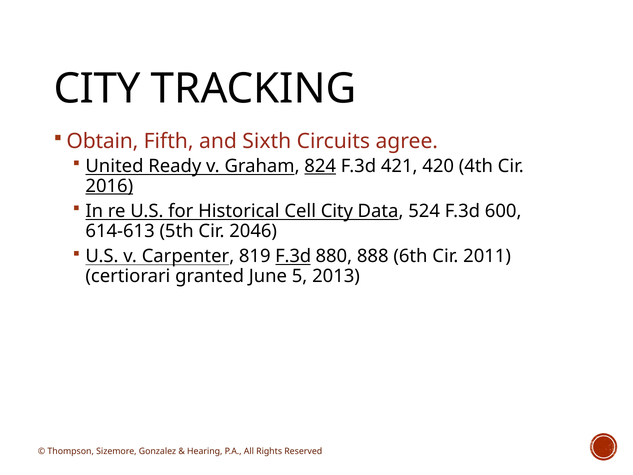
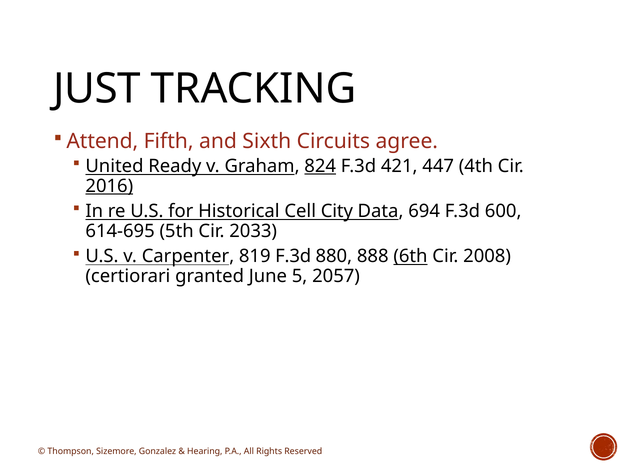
CITY: CITY -> JUST (97, 89)
Obtain: Obtain -> Attend (102, 141)
420: 420 -> 447 (438, 166)
524: 524 -> 694 (424, 211)
614-613: 614-613 -> 614-695 (120, 231)
2046: 2046 -> 2033 (253, 231)
F.3d underline: present -> none (293, 256)
6th underline: none -> present (410, 256)
2011: 2011 -> 2008 (487, 256)
2013: 2013 -> 2057 (336, 276)
